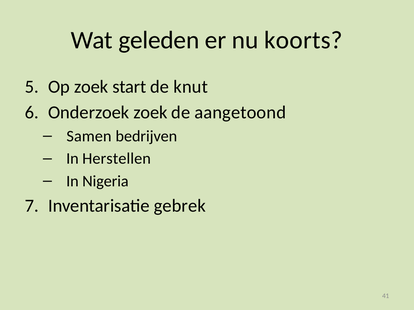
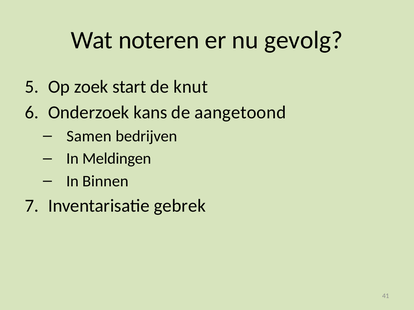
geleden: geleden -> noteren (159, 40)
koorts: koorts -> gevolg (304, 40)
Onderzoek zoek: zoek -> kans (150, 113)
Herstellen: Herstellen -> Meldingen (117, 159)
Nigeria: Nigeria -> Binnen (105, 181)
